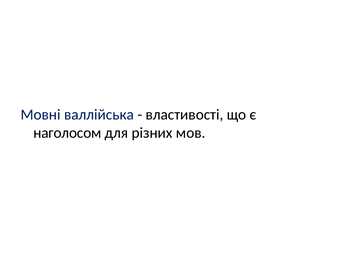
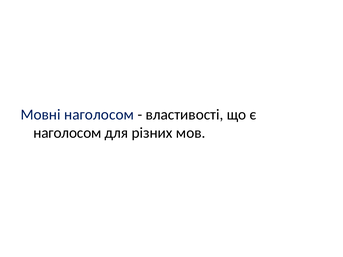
Мовні валлійська: валлійська -> наголосом (99, 115)
